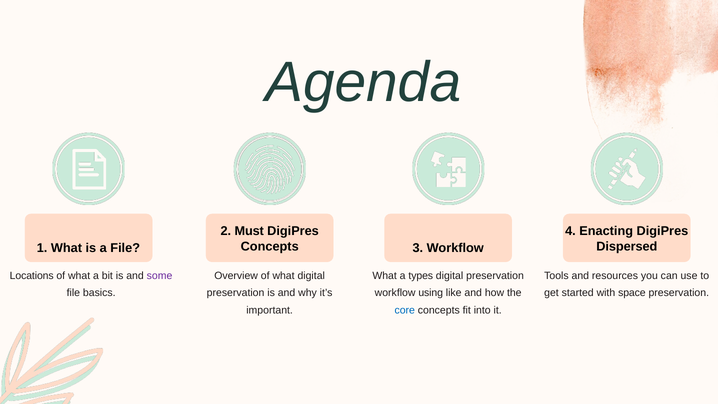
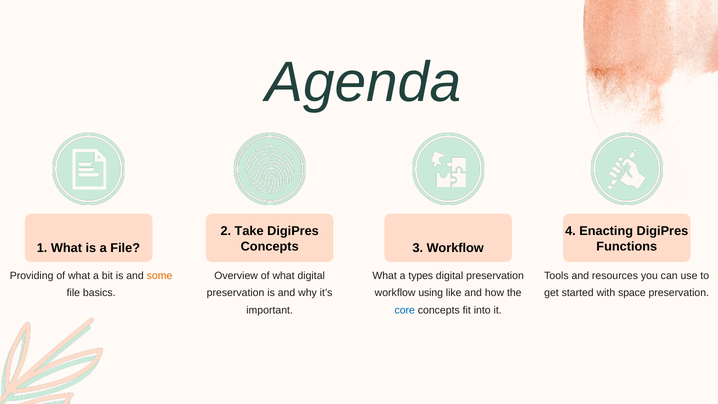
Must: Must -> Take (249, 231)
Dispersed: Dispersed -> Functions (627, 246)
Locations: Locations -> Providing (32, 276)
some colour: purple -> orange (160, 276)
